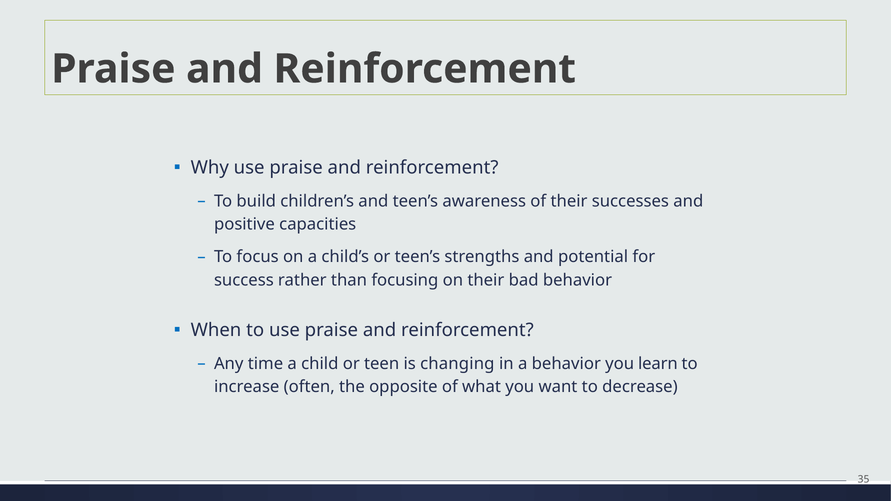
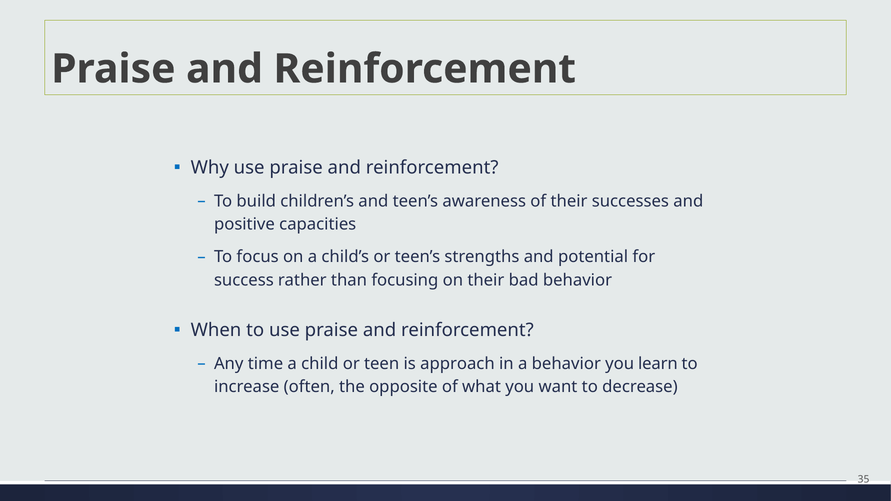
changing: changing -> approach (457, 364)
